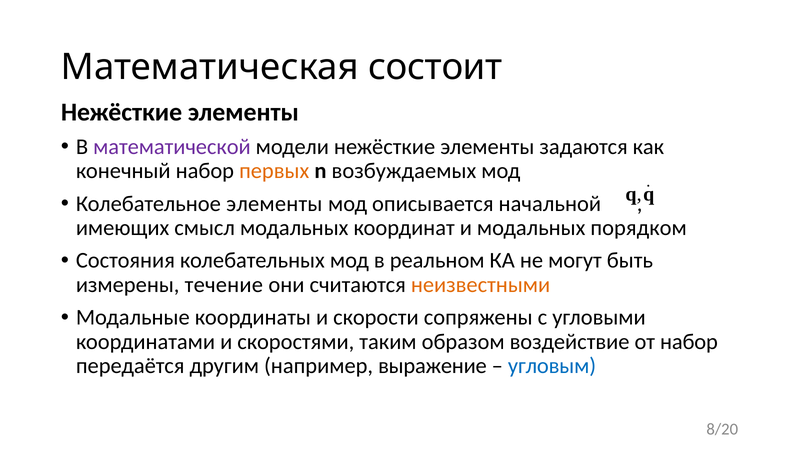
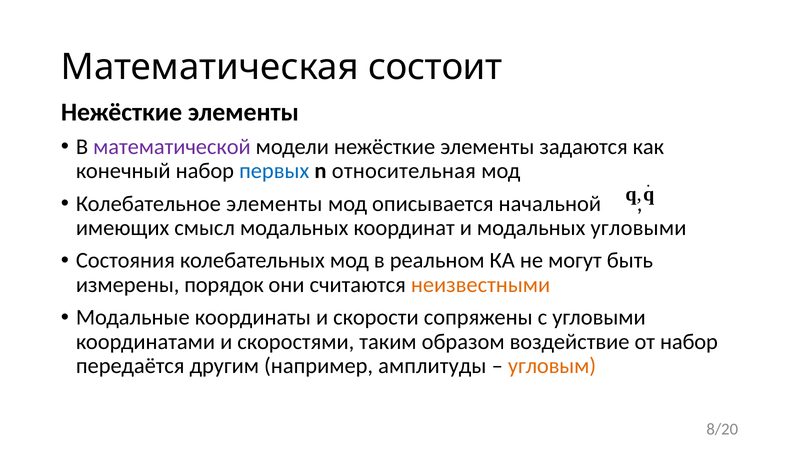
первых colour: orange -> blue (274, 171)
возбуждаемых: возбуждаемых -> относительная (404, 171)
модальных порядком: порядком -> угловыми (639, 228)
течение: течение -> порядок (224, 285)
выражение: выражение -> амплитуды (432, 366)
угловым colour: blue -> orange (552, 366)
